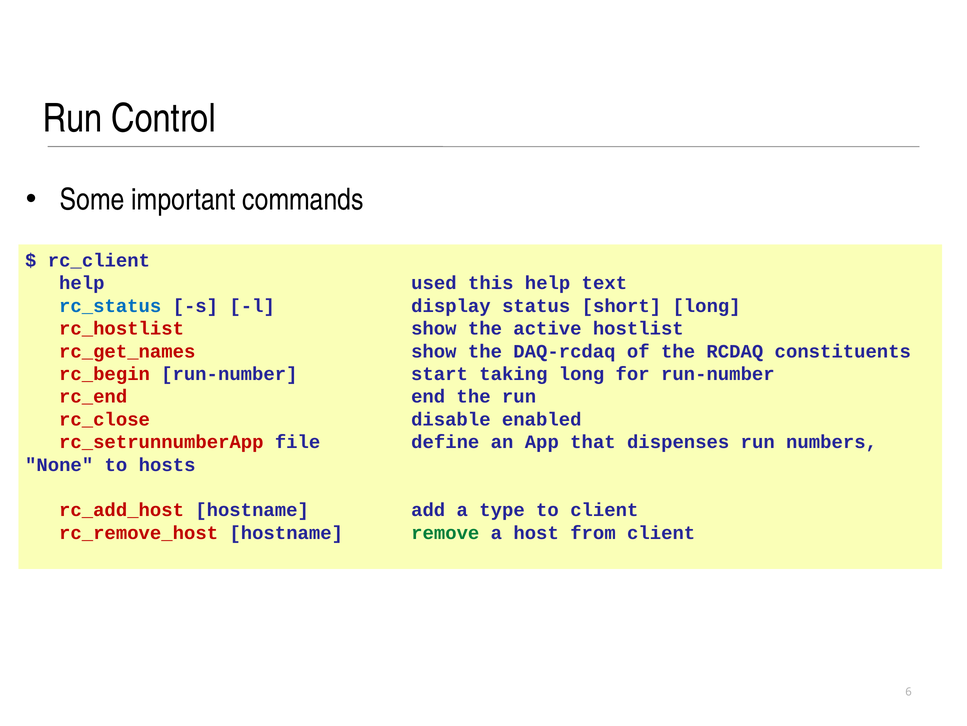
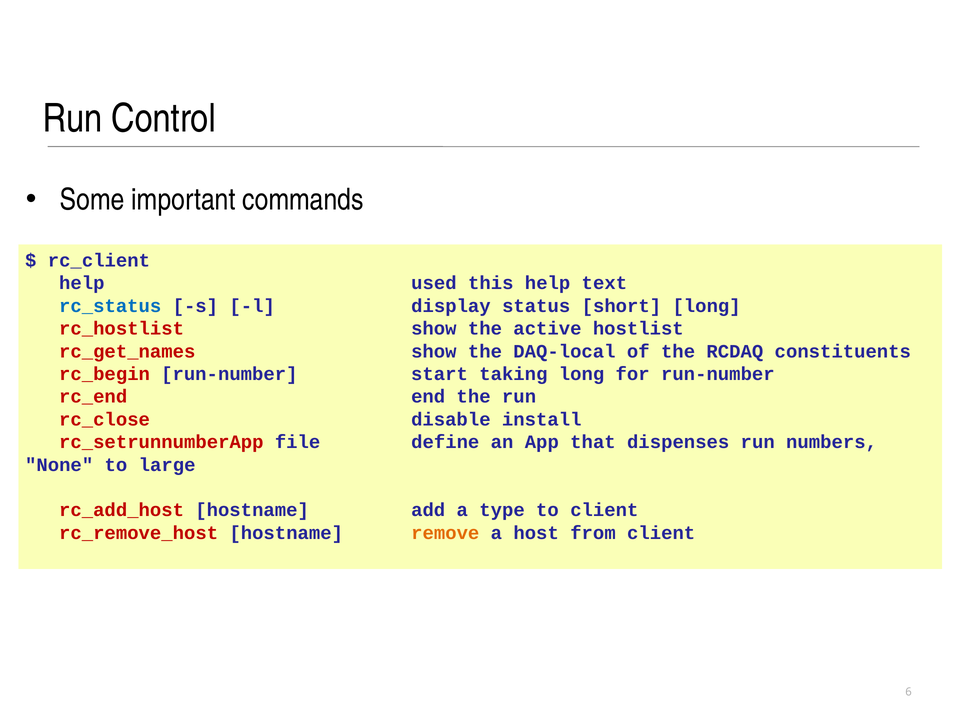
DAQ-rcdaq: DAQ-rcdaq -> DAQ-local (564, 351)
enabled: enabled -> install (542, 419)
hosts: hosts -> large (167, 464)
remove colour: green -> orange (445, 532)
